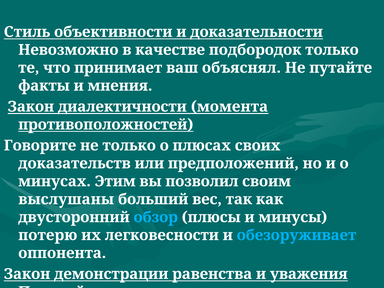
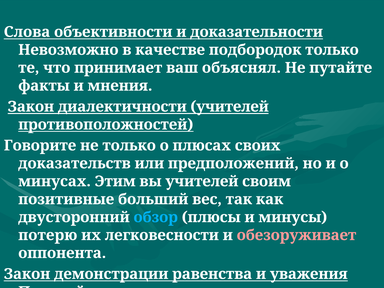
Стиль: Стиль -> Слова (27, 32)
диалектичности момента: момента -> учителей (230, 107)
вы позволил: позволил -> учителей (202, 181)
выслушаны: выслушаны -> позитивные (66, 199)
обезоруживает colour: light blue -> pink (297, 235)
